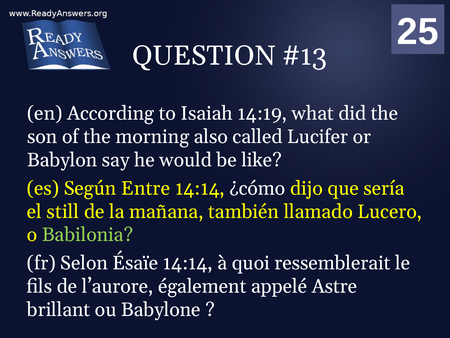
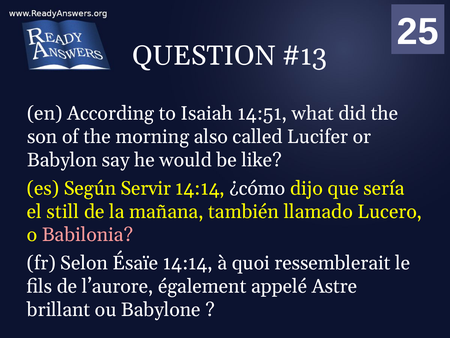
14:19: 14:19 -> 14:51 (262, 113)
Entre: Entre -> Servir (146, 188)
Babilonia colour: light green -> pink (87, 235)
